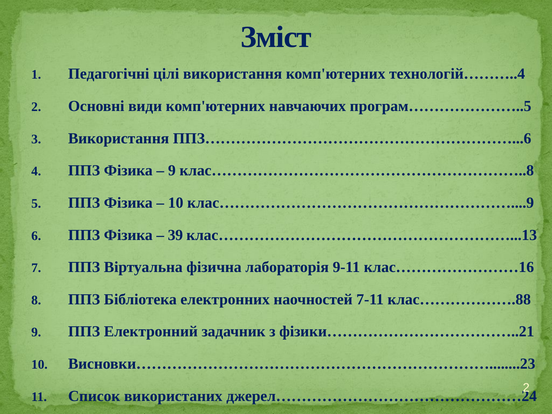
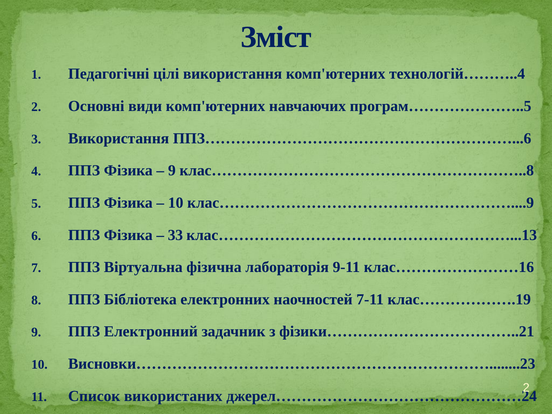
39: 39 -> 33 (175, 235)
клас……………….88: клас……………….88 -> клас……………….19 (459, 299)
